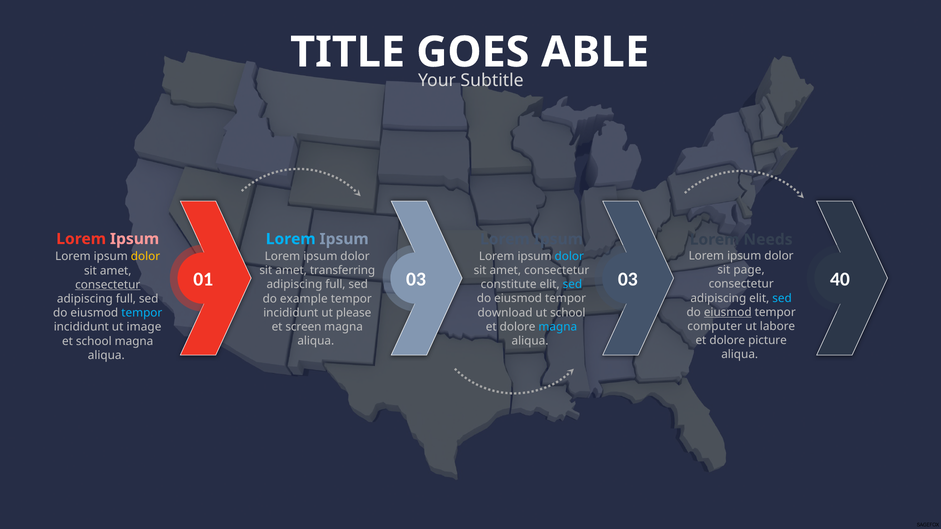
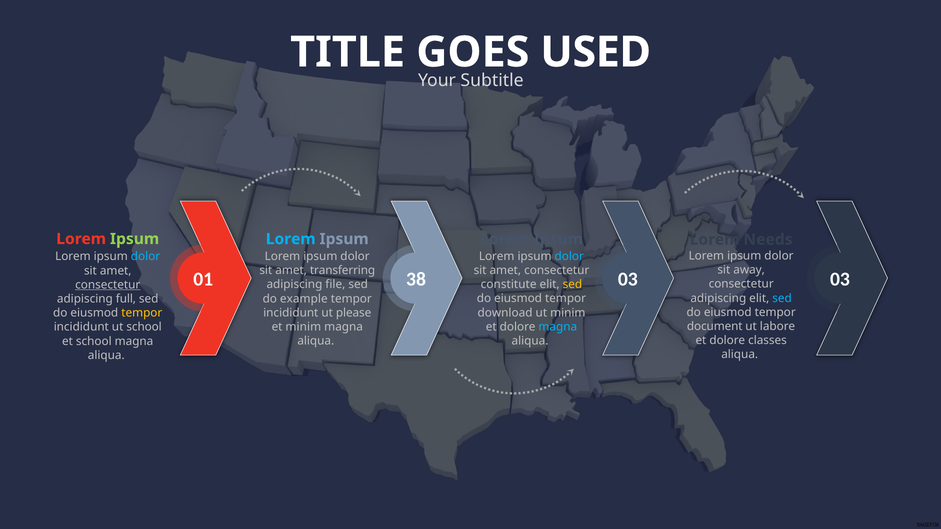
ABLE: ABLE -> USED (596, 52)
Ipsum colour: pink -> light green (135, 239)
dolor colour: yellow -> light blue (145, 257)
page: page -> away (749, 270)
01 03: 03 -> 38 (416, 280)
03 40: 40 -> 03 (840, 280)
sed colour: light blue -> yellow (572, 285)
full: full -> file (335, 285)
eiusmod underline: present -> none (728, 312)
ut school: school -> minim (568, 313)
tempor colour: light blue -> yellow (142, 313)
computer: computer -> document (715, 327)
et screen: screen -> minim (303, 327)
ut image: image -> school (144, 327)
picture: picture -> classes (767, 341)
